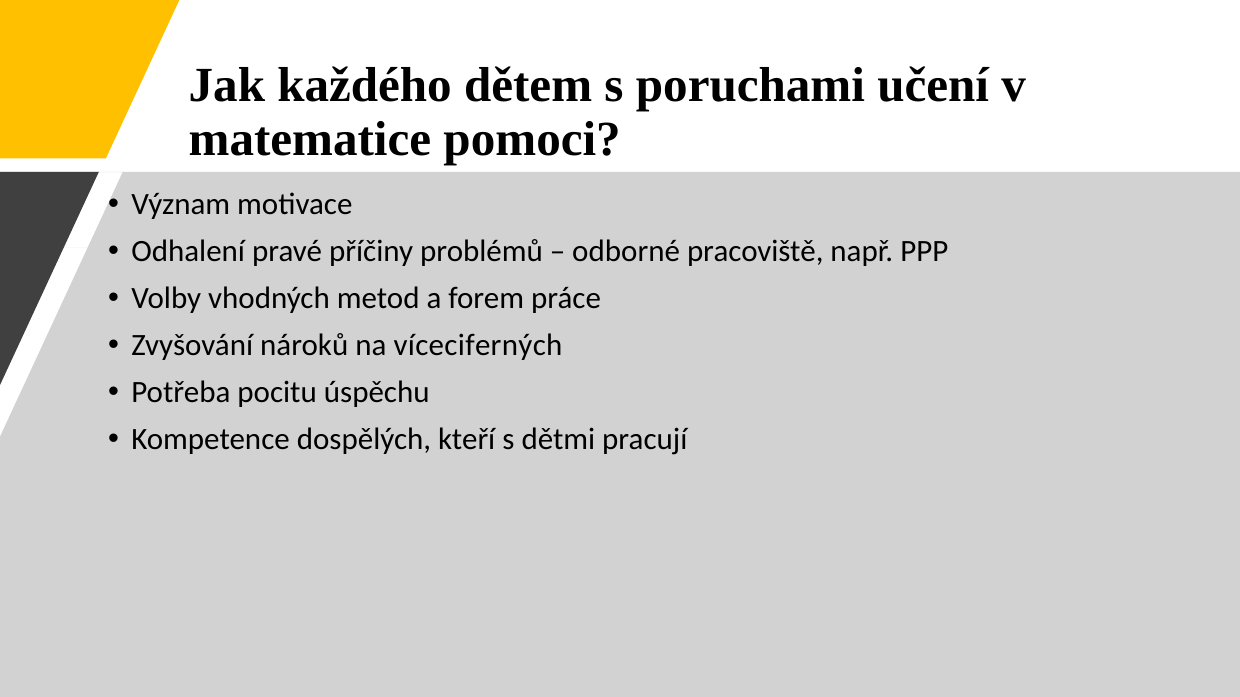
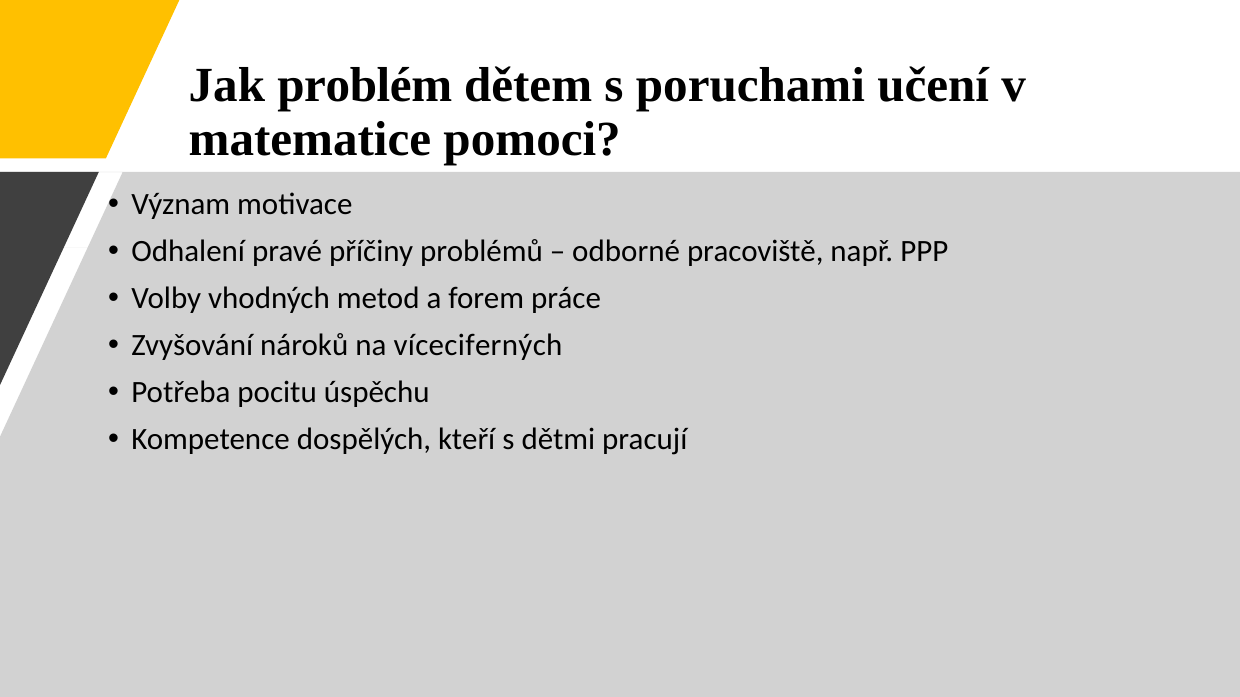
každého: každého -> problém (365, 85)
